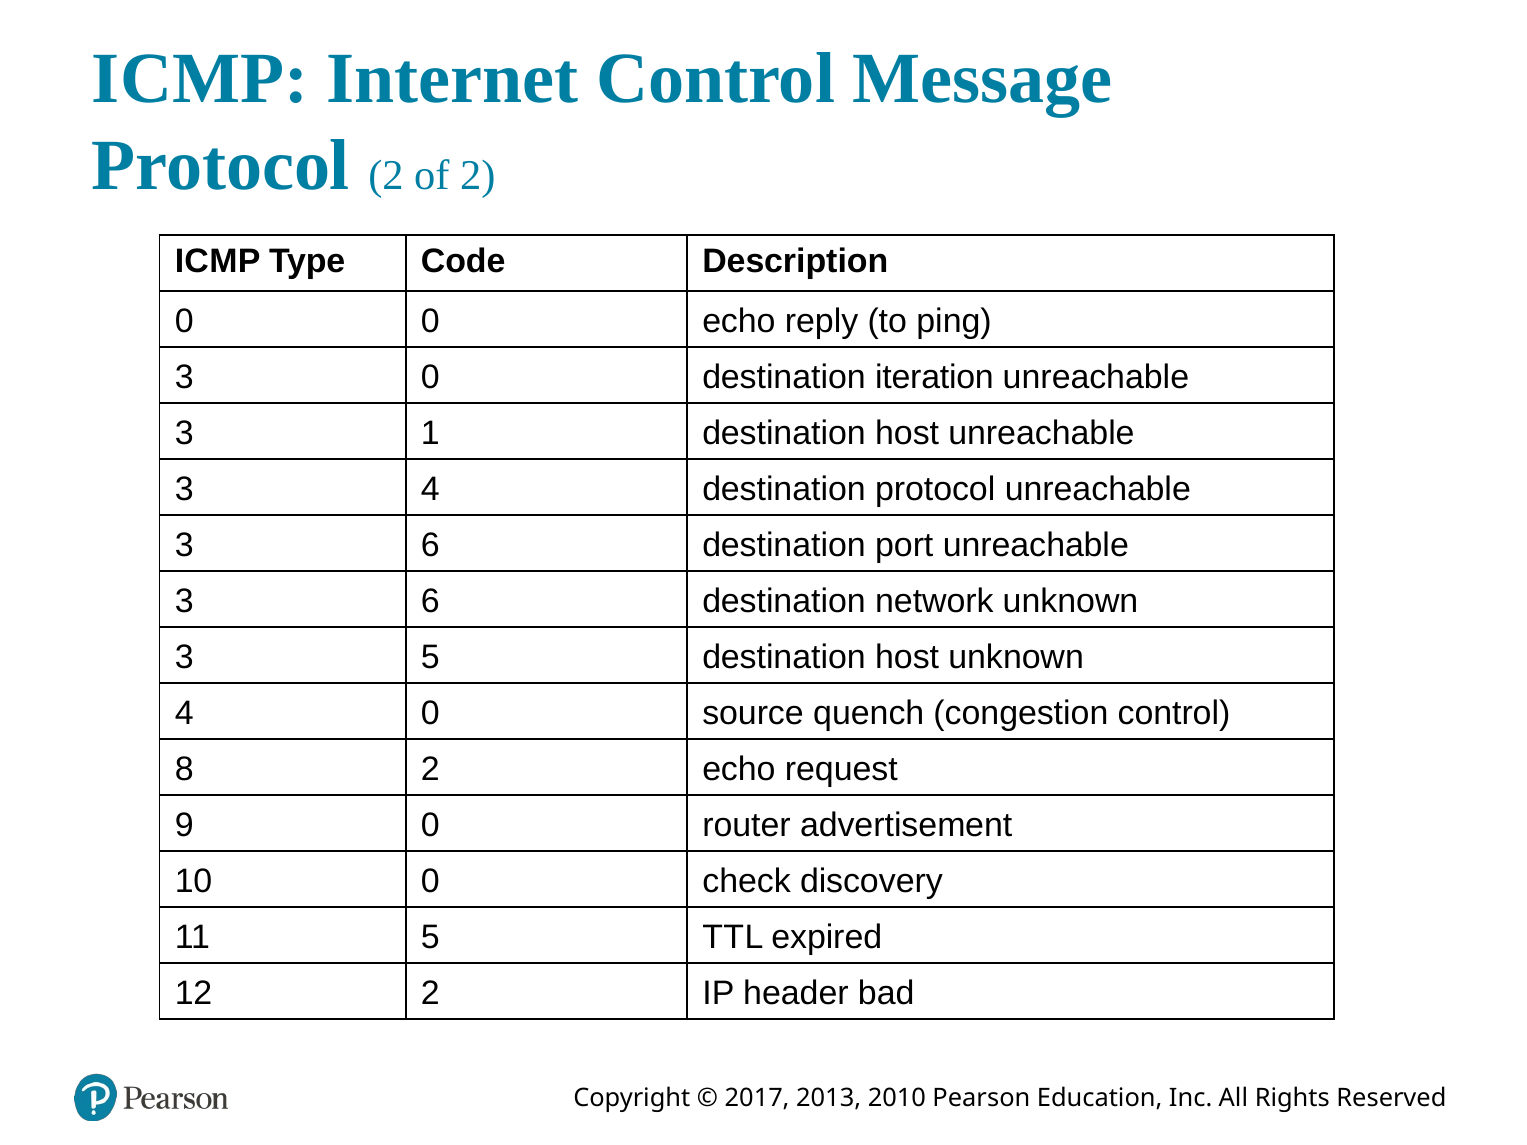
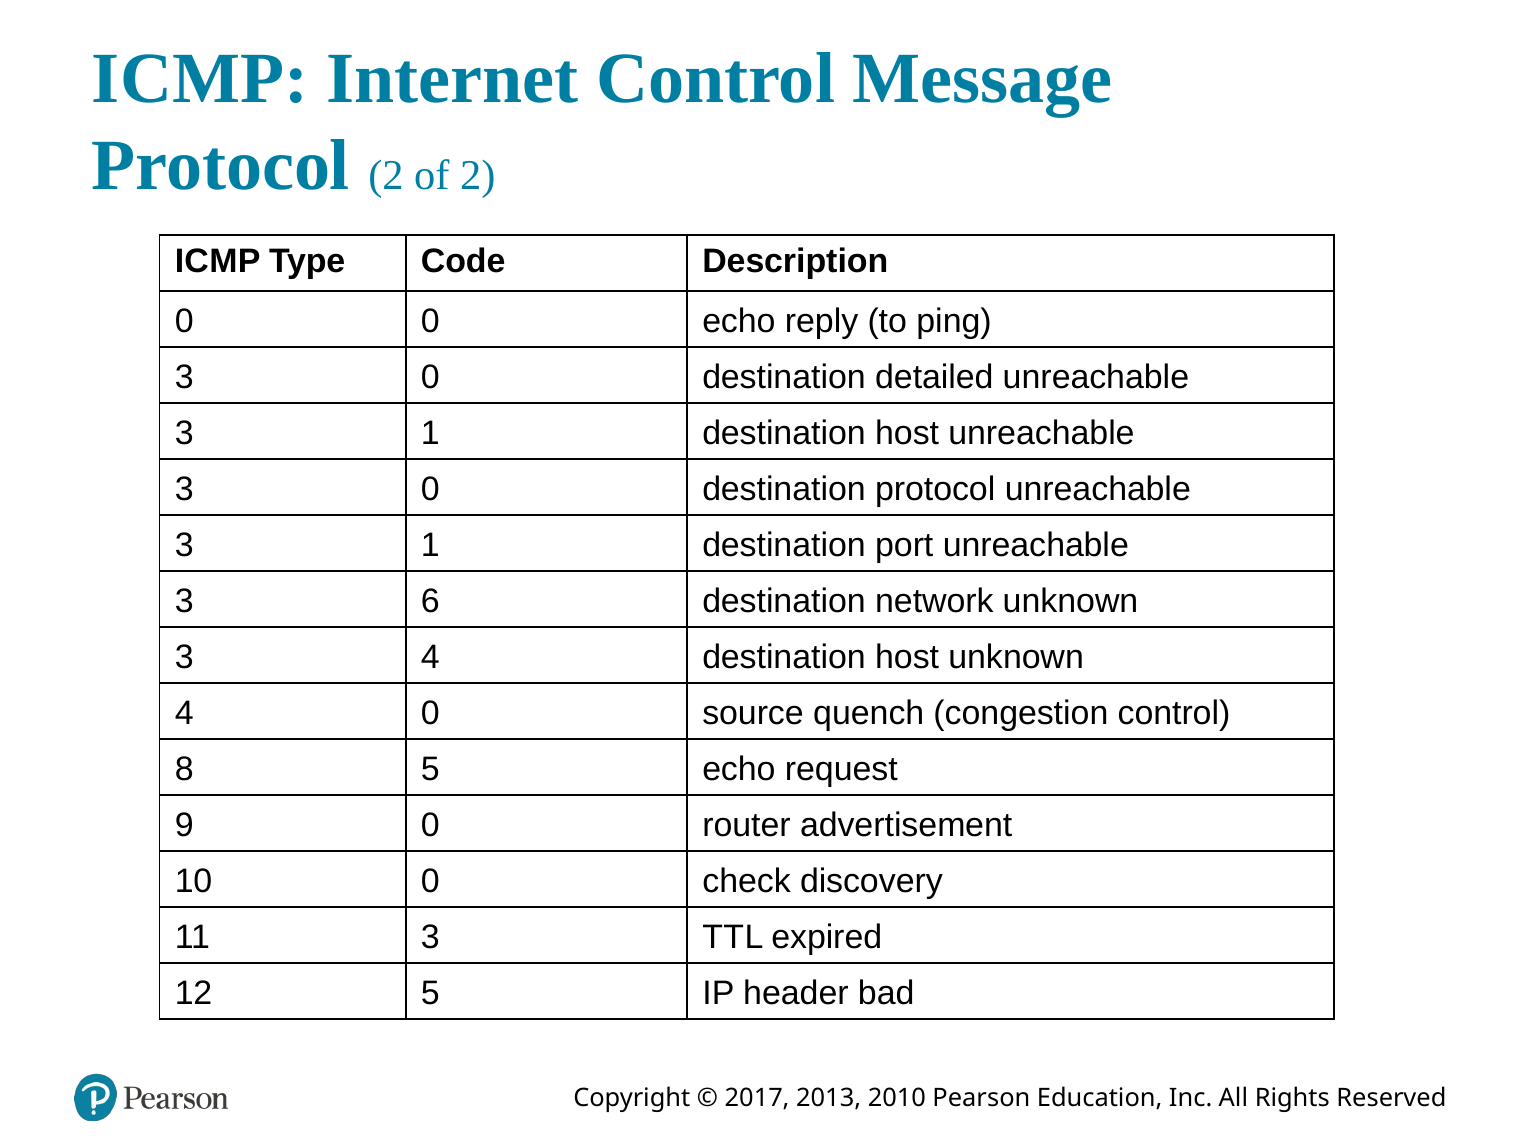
iteration: iteration -> detailed (934, 377)
4: 4 -> 0 (430, 489)
6: 6 -> 1 (430, 545)
3 5: 5 -> 4 (430, 657)
8 2: 2 -> 5 (430, 769)
11 5: 5 -> 3 (430, 937)
12 2: 2 -> 5 (430, 993)
